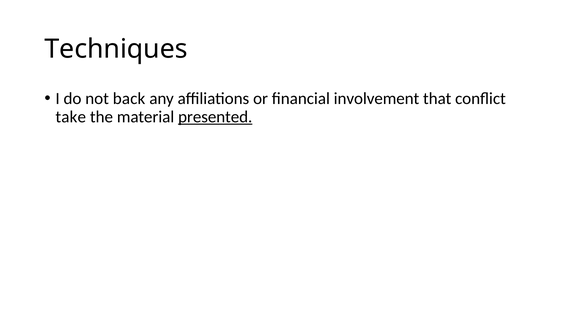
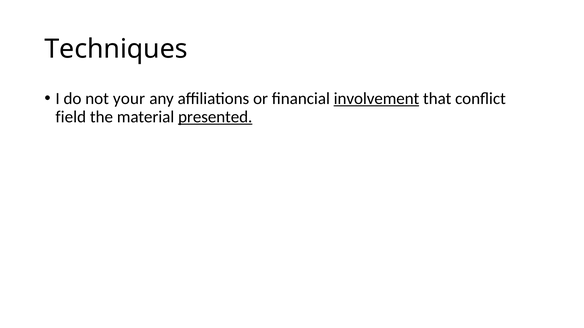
back: back -> your (129, 99)
involvement underline: none -> present (376, 99)
take: take -> field (71, 117)
